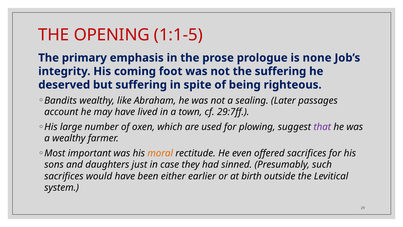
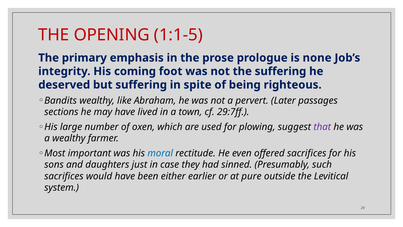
sealing: sealing -> pervert (252, 100)
account: account -> sections (61, 112)
moral colour: orange -> blue (160, 153)
birth: birth -> pure (251, 176)
